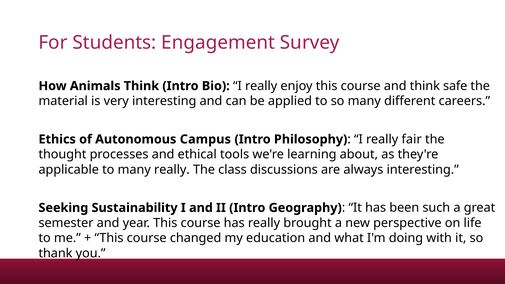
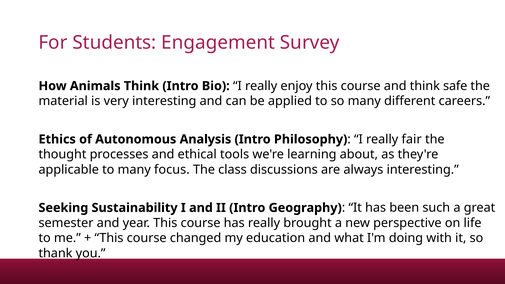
Campus: Campus -> Analysis (205, 139)
many really: really -> focus (172, 170)
